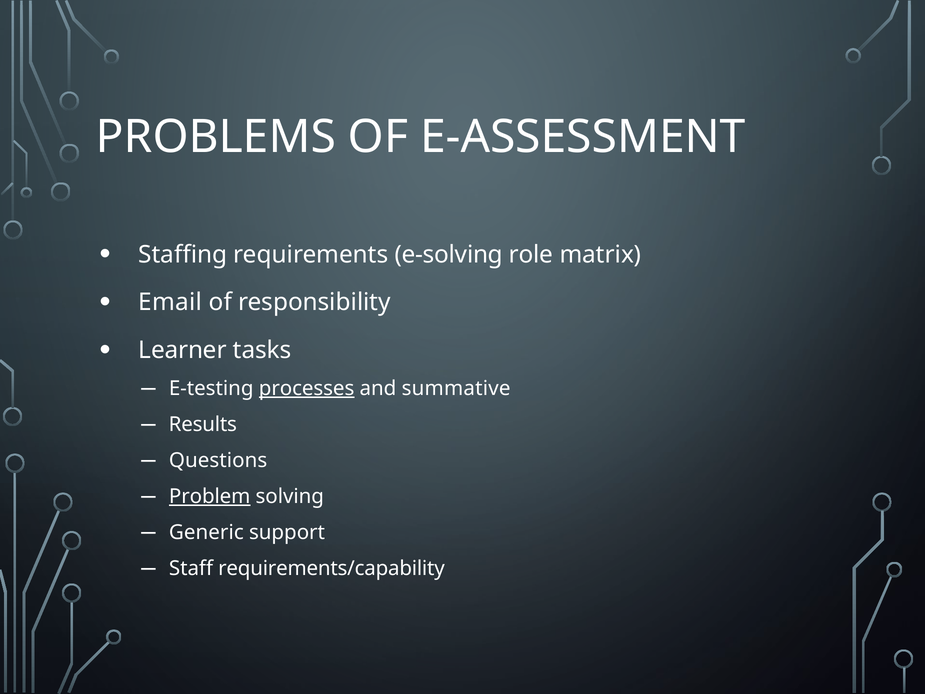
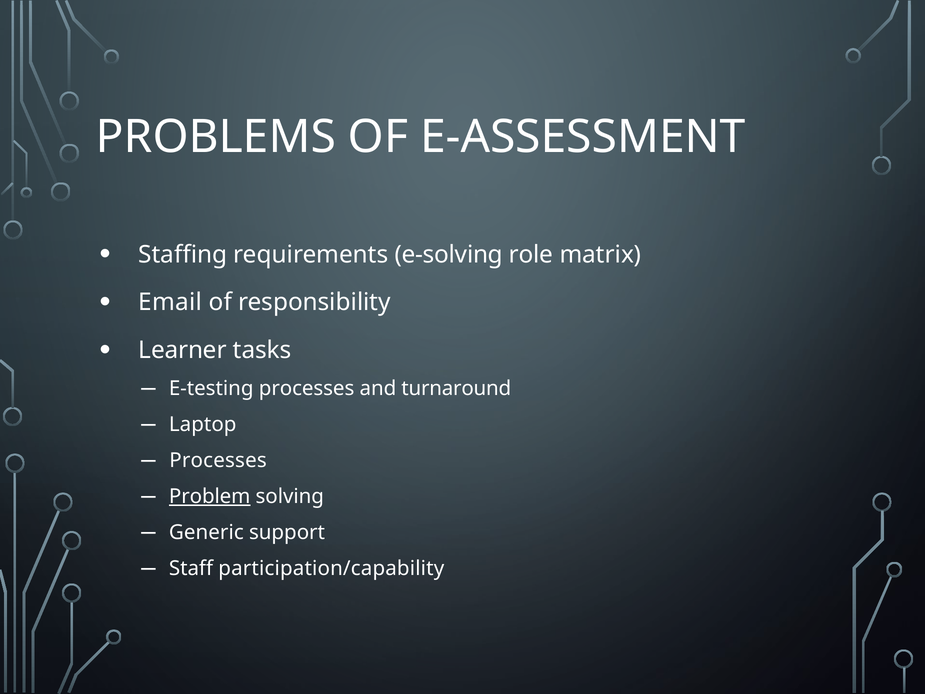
processes underline: present -> none (307, 388)
summative: summative -> turnaround (456, 388)
Results: Results -> Laptop (203, 424)
Questions: Questions -> Processes (218, 460)
requirements/capability: requirements/capability -> participation/capability (331, 568)
